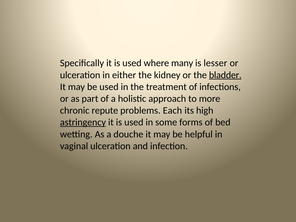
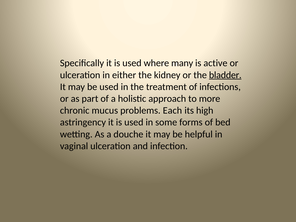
lesser: lesser -> active (215, 63)
repute: repute -> mucus (105, 110)
astringency underline: present -> none (83, 122)
